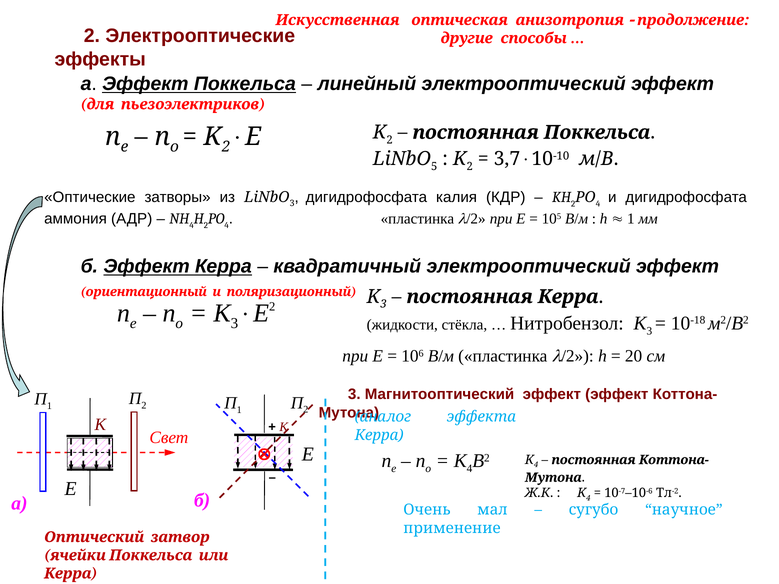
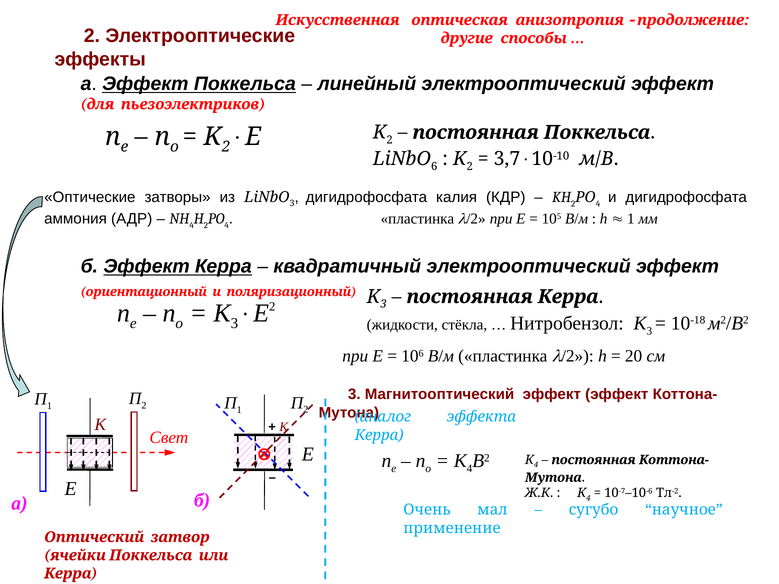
5: 5 -> 6 (434, 167)
